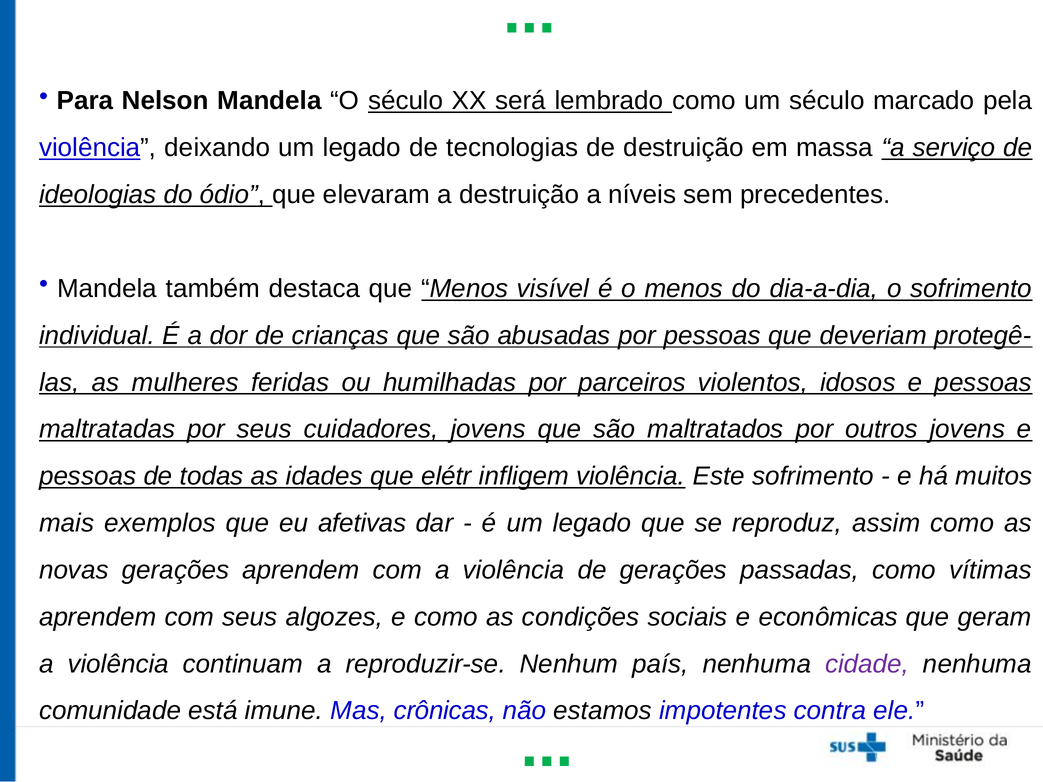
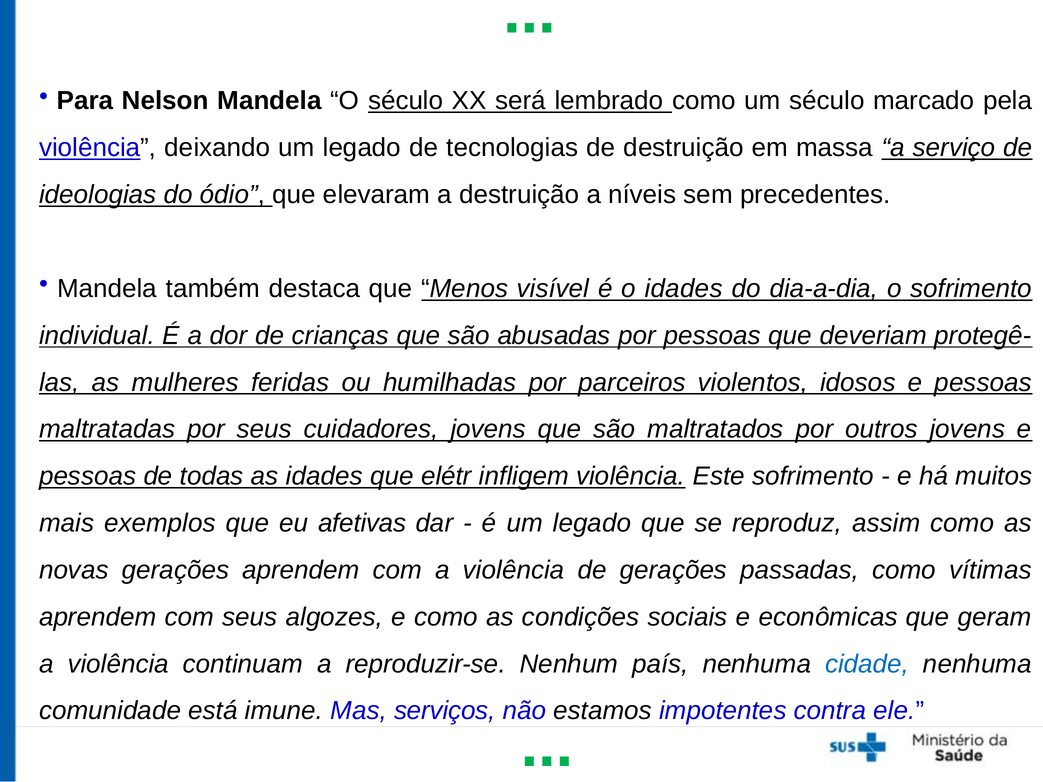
o menos: menos -> idades (684, 289)
cidade colour: purple -> blue (867, 664)
crônicas: crônicas -> serviços (445, 711)
